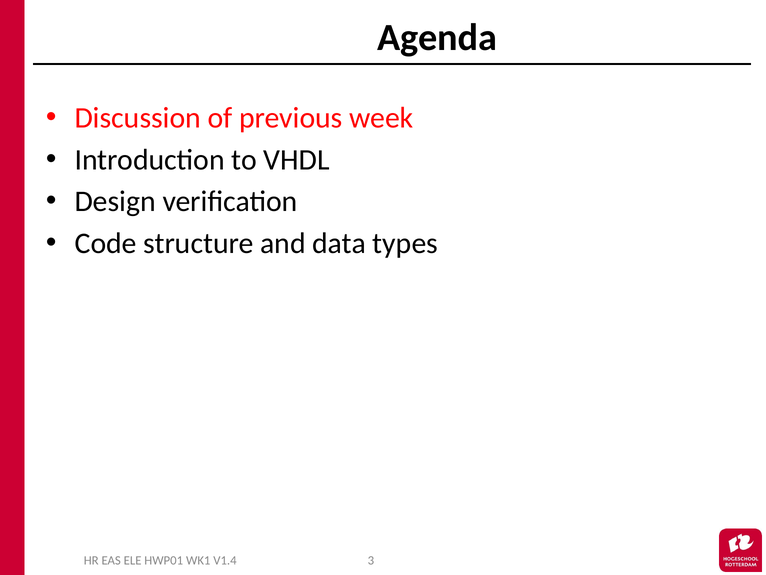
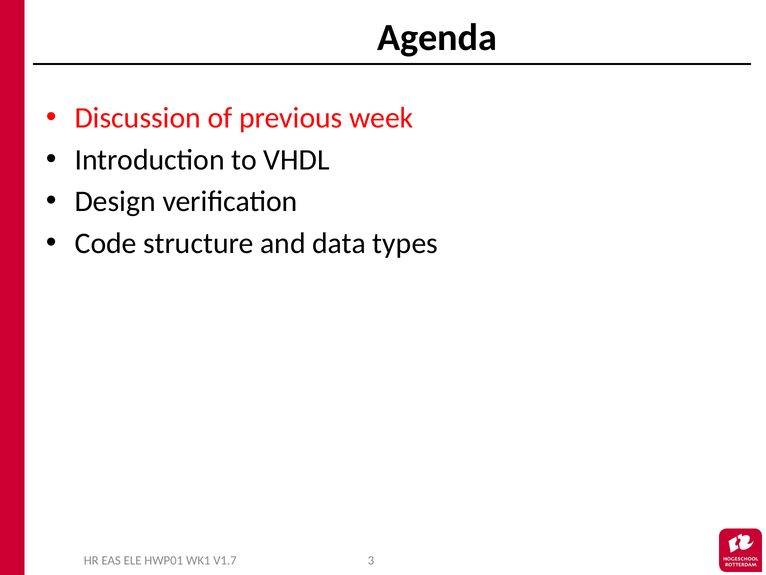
V1.4: V1.4 -> V1.7 (225, 560)
